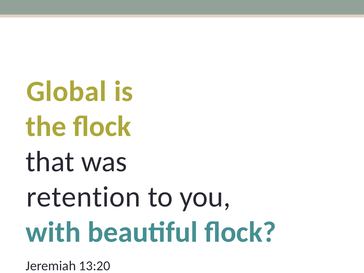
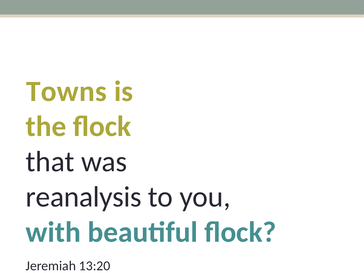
Global: Global -> Towns (66, 91)
retention: retention -> reanalysis (84, 197)
